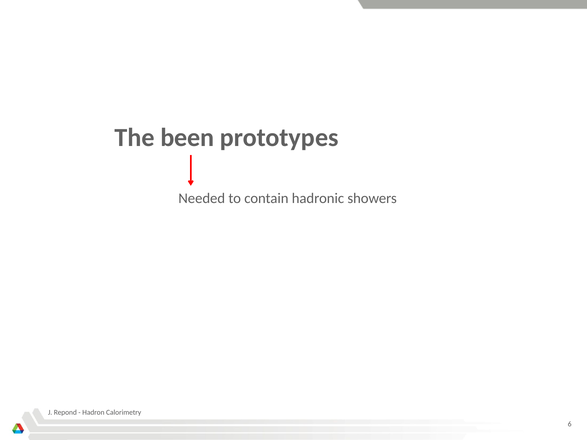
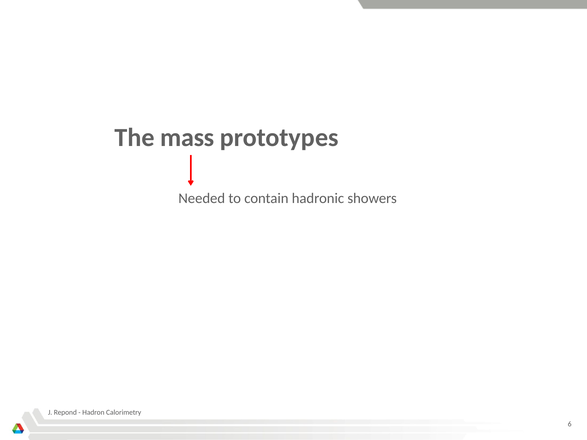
been: been -> mass (187, 138)
